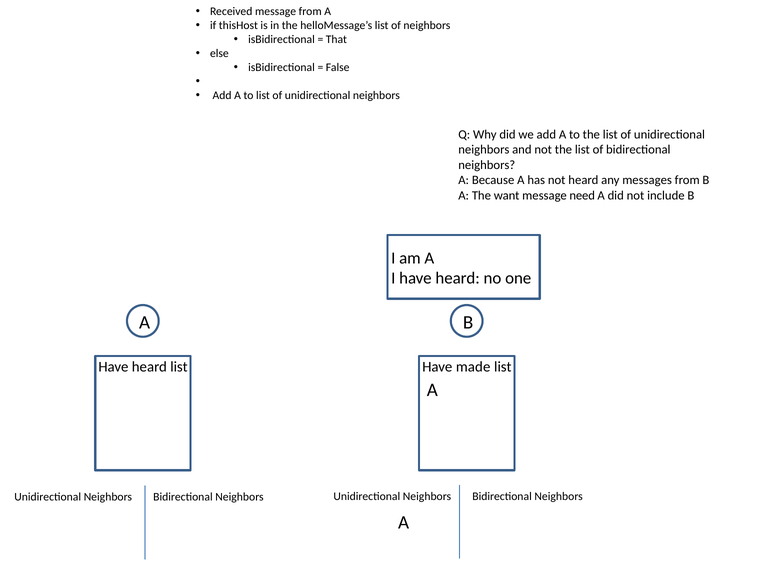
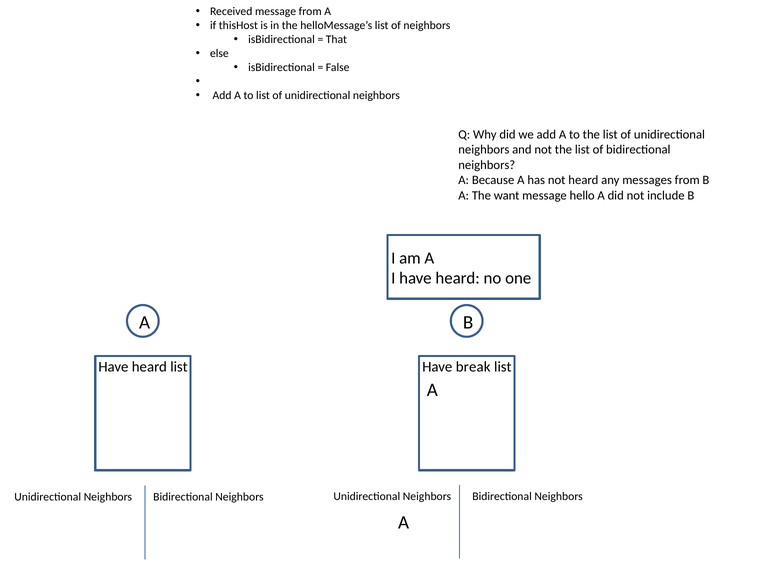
need: need -> hello (582, 195)
made: made -> break (473, 366)
